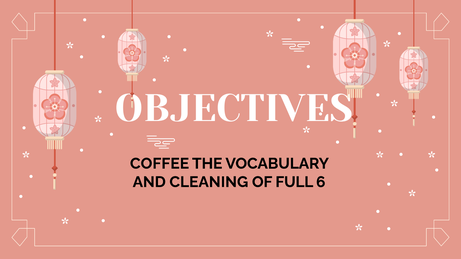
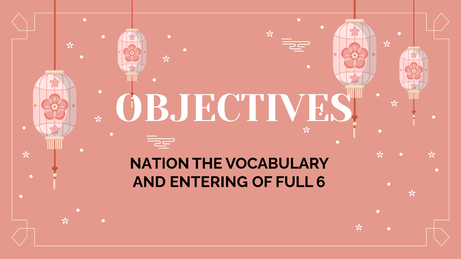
COFFEE: COFFEE -> NATION (160, 164)
CLEANING: CLEANING -> ENTERING (209, 182)
